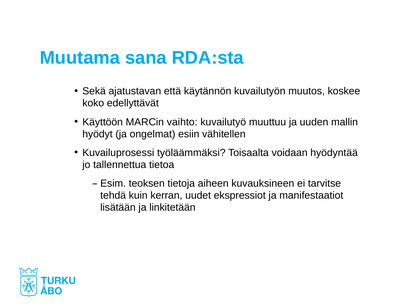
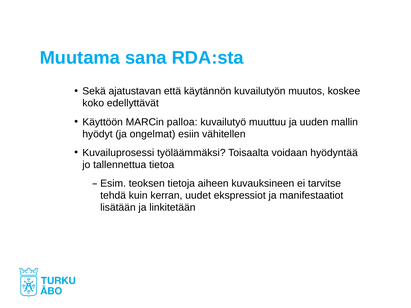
vaihto: vaihto -> palloa (182, 122)
